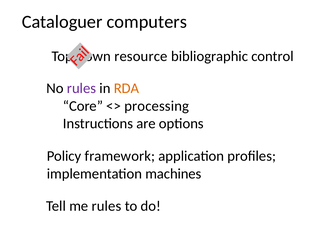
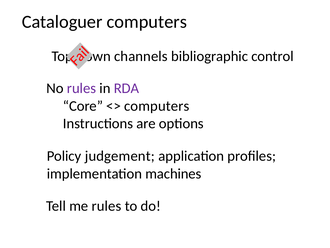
resource: resource -> channels (141, 56)
RDA colour: orange -> purple (126, 88)
processing: processing -> computers (157, 106)
framework: framework -> judgement (120, 156)
